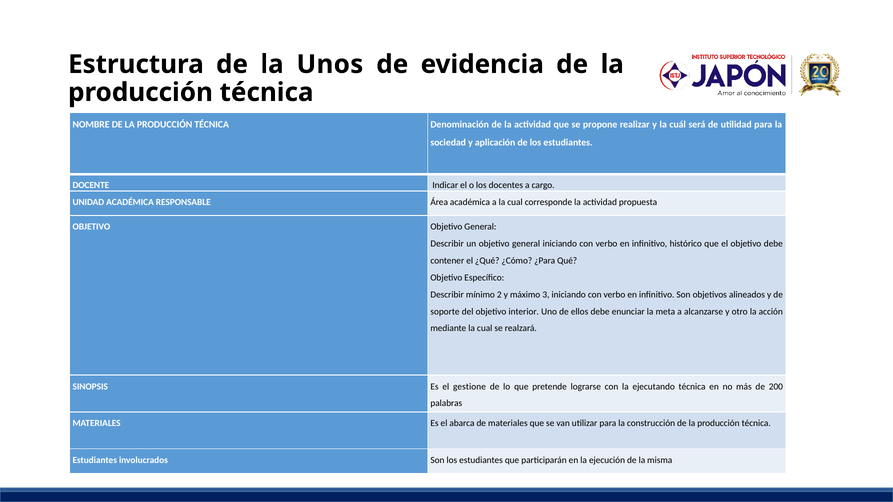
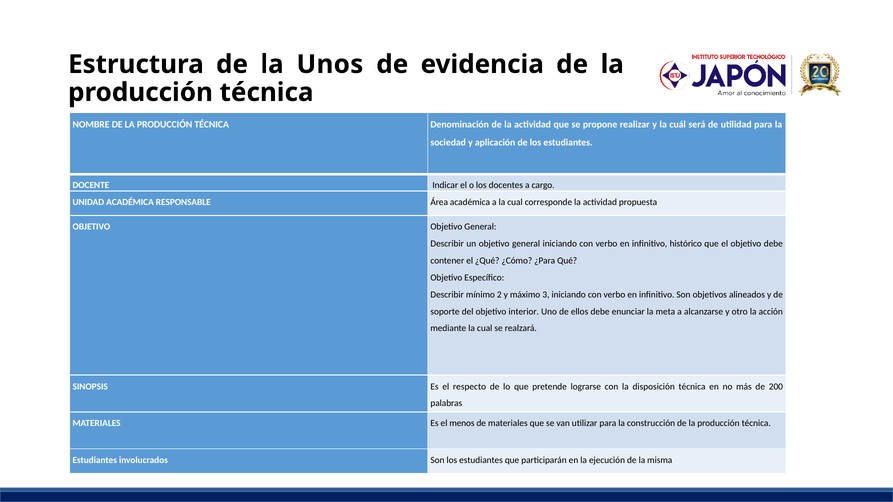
gestione: gestione -> respecto (470, 387)
ejecutando: ejecutando -> disposición (654, 387)
abarca: abarca -> menos (462, 424)
